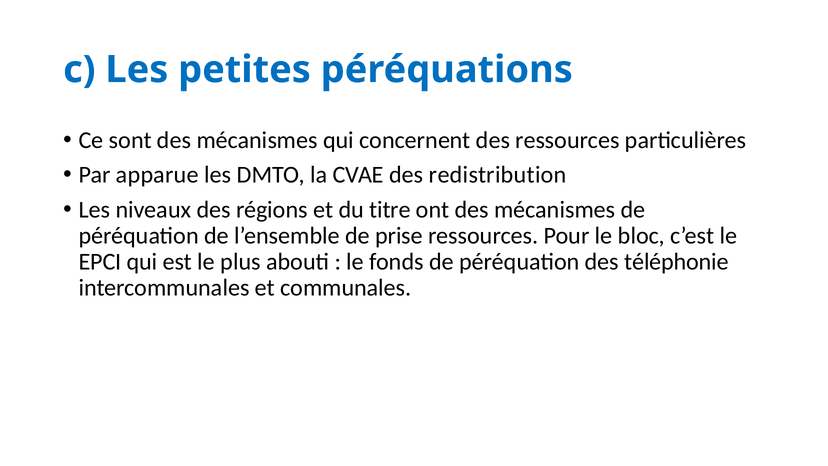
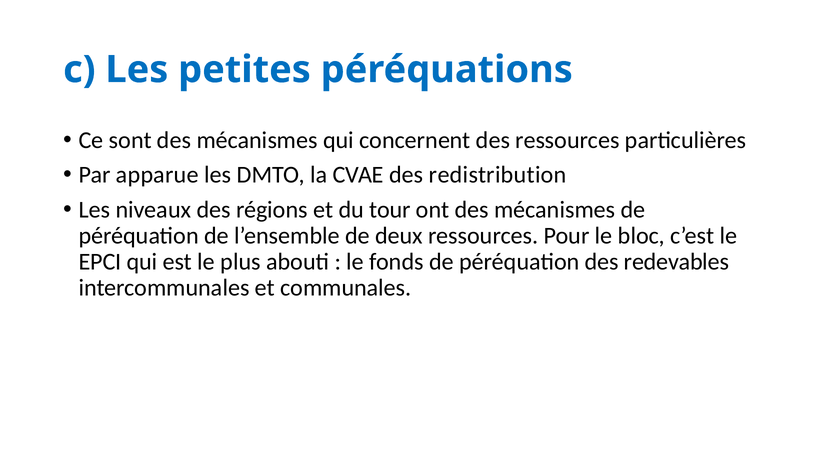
titre: titre -> tour (390, 209)
prise: prise -> deux (399, 236)
téléphonie: téléphonie -> redevables (676, 262)
